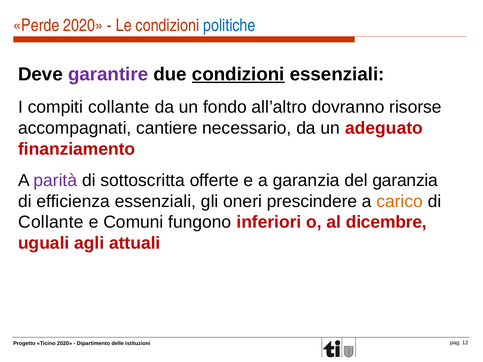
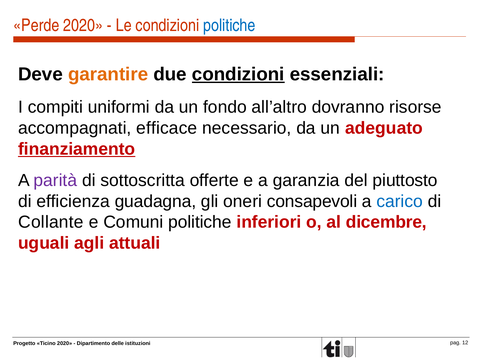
garantire colour: purple -> orange (108, 74)
compiti collante: collante -> uniformi (119, 107)
cantiere: cantiere -> efficace (167, 128)
finanziamento underline: none -> present (77, 149)
del garanzia: garanzia -> piuttosto (405, 180)
efficienza essenziali: essenziali -> guadagna (155, 201)
prescindere: prescindere -> consapevoli (312, 201)
carico colour: orange -> blue (400, 201)
Comuni fungono: fungono -> politiche (200, 222)
